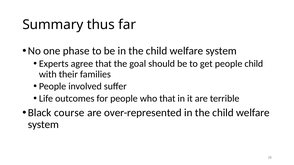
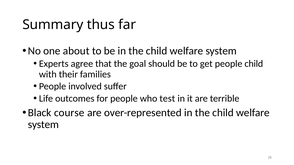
phase: phase -> about (76, 51)
who that: that -> test (167, 99)
